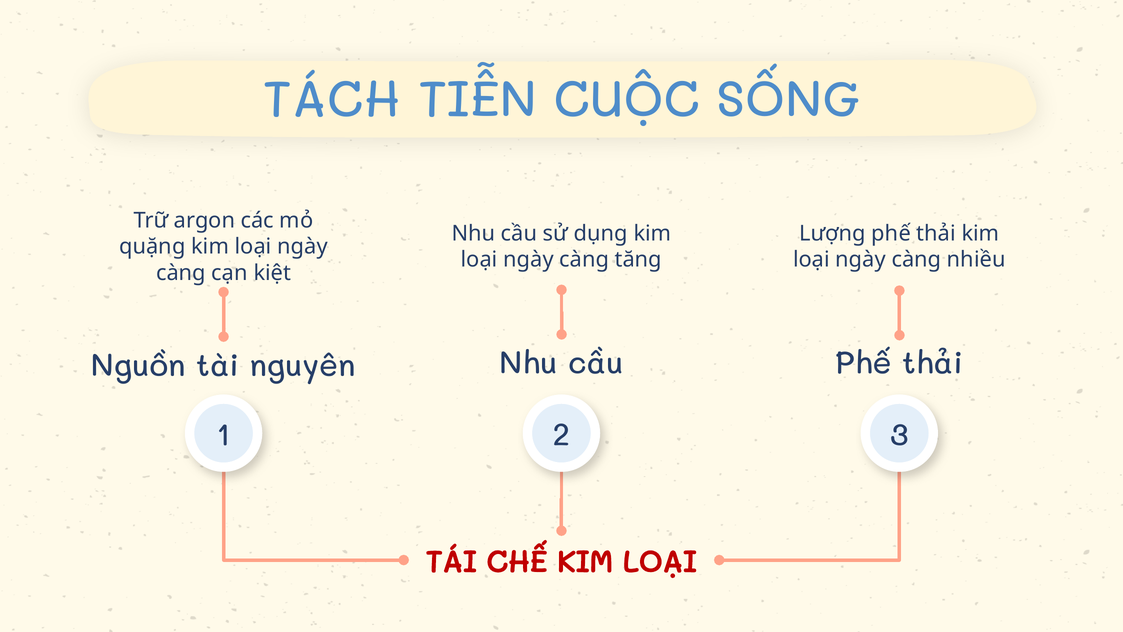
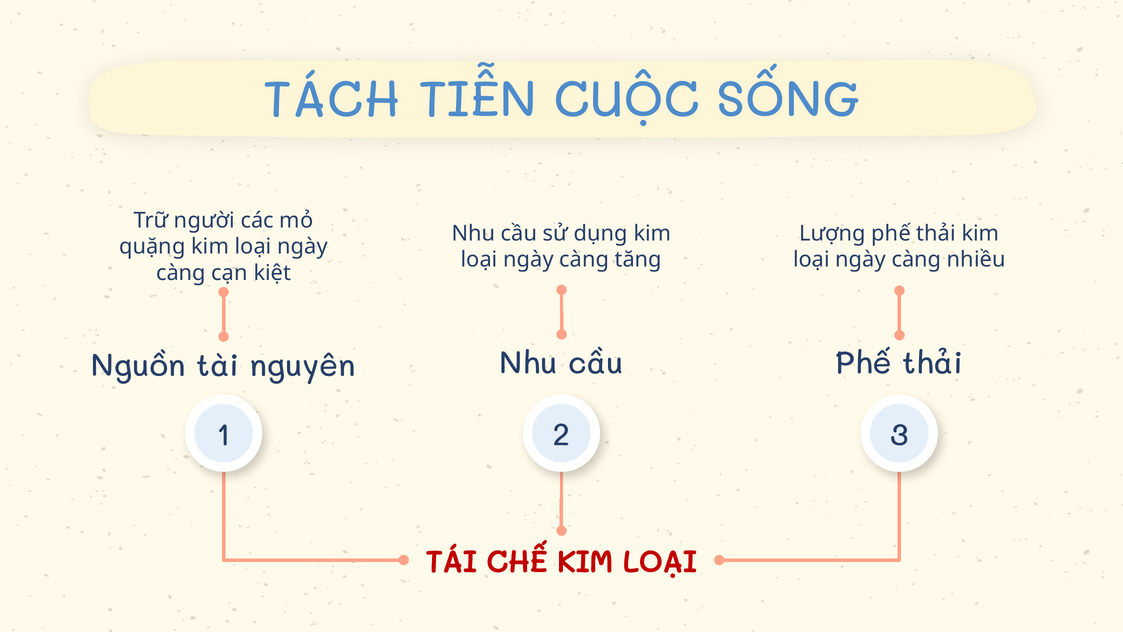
argon: argon -> người (204, 220)
